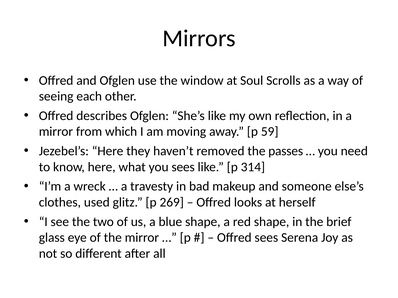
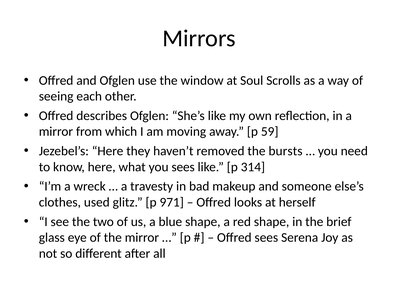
passes: passes -> bursts (286, 151)
269: 269 -> 971 (172, 203)
